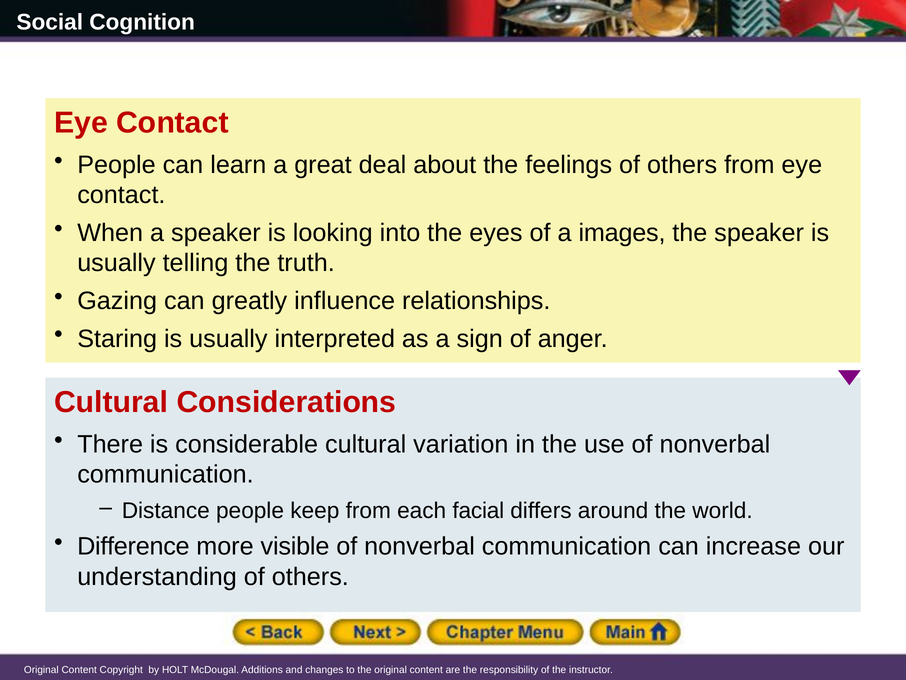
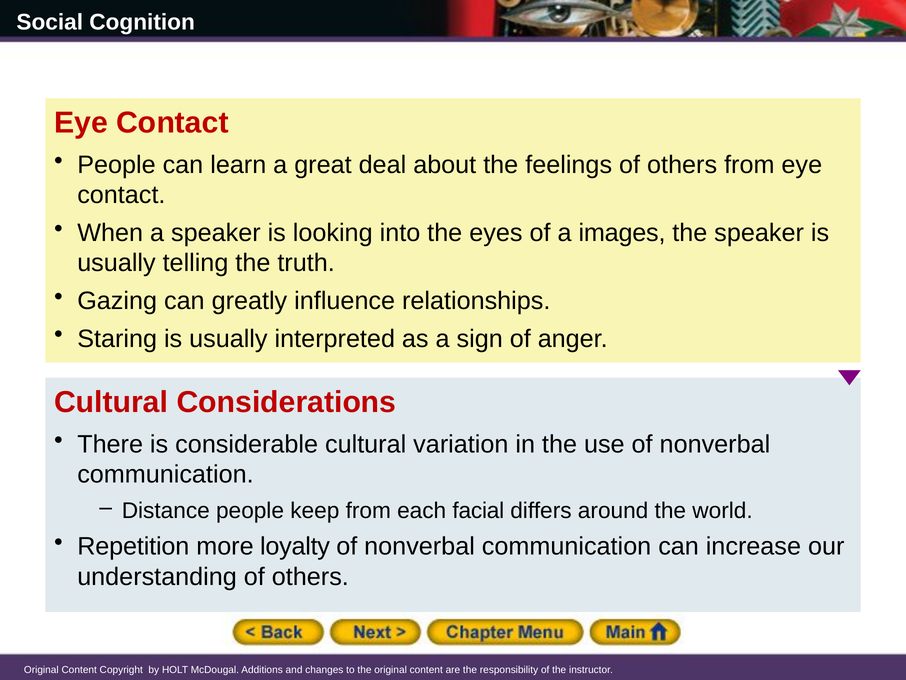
Difference: Difference -> Repetition (133, 546)
visible: visible -> loyalty (295, 546)
